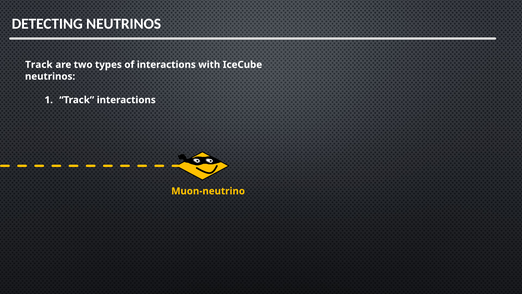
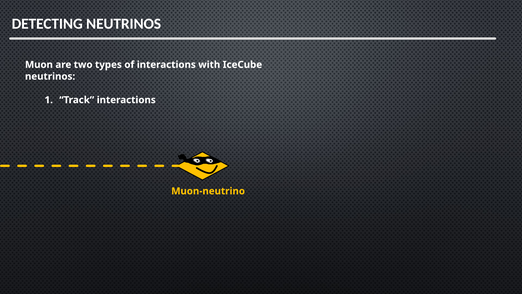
Track: Track -> Muon (39, 65)
